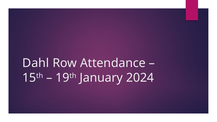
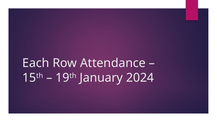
Dahl: Dahl -> Each (36, 63)
